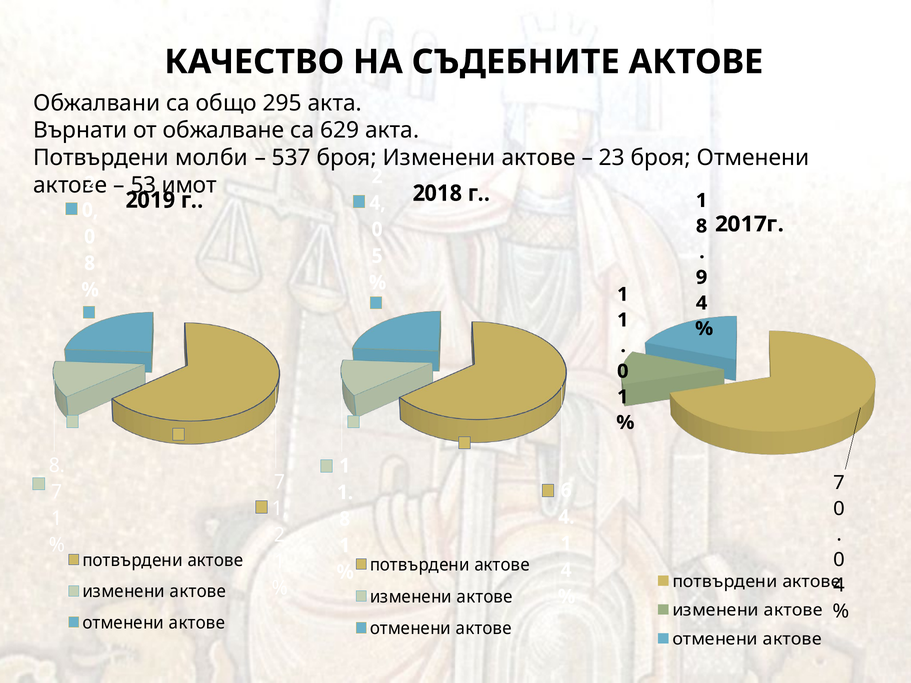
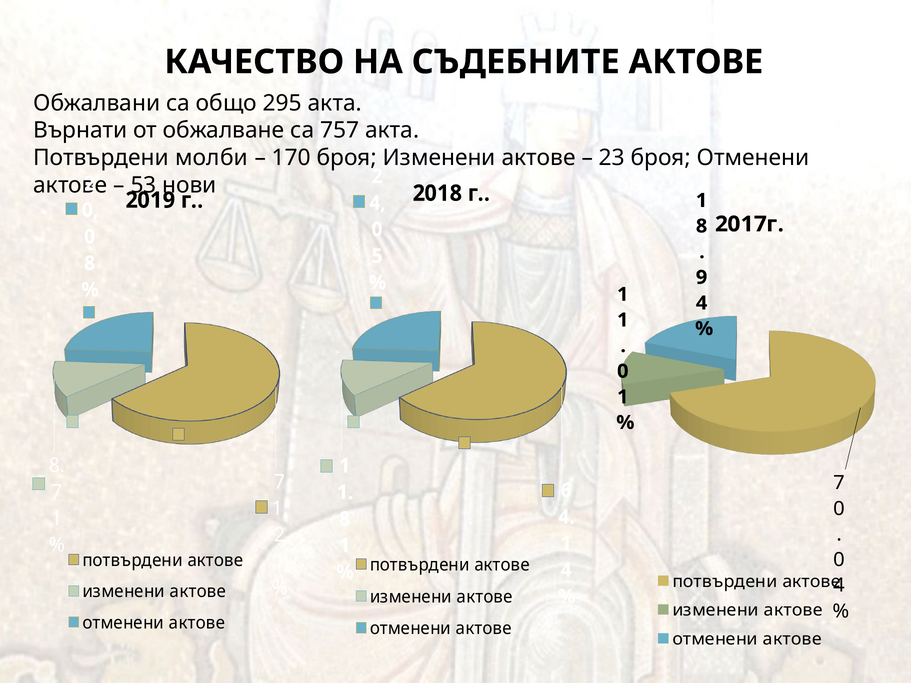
629: 629 -> 757 (340, 130)
537: 537 -> 170 (291, 158)
имот: имот -> нови (189, 185)
